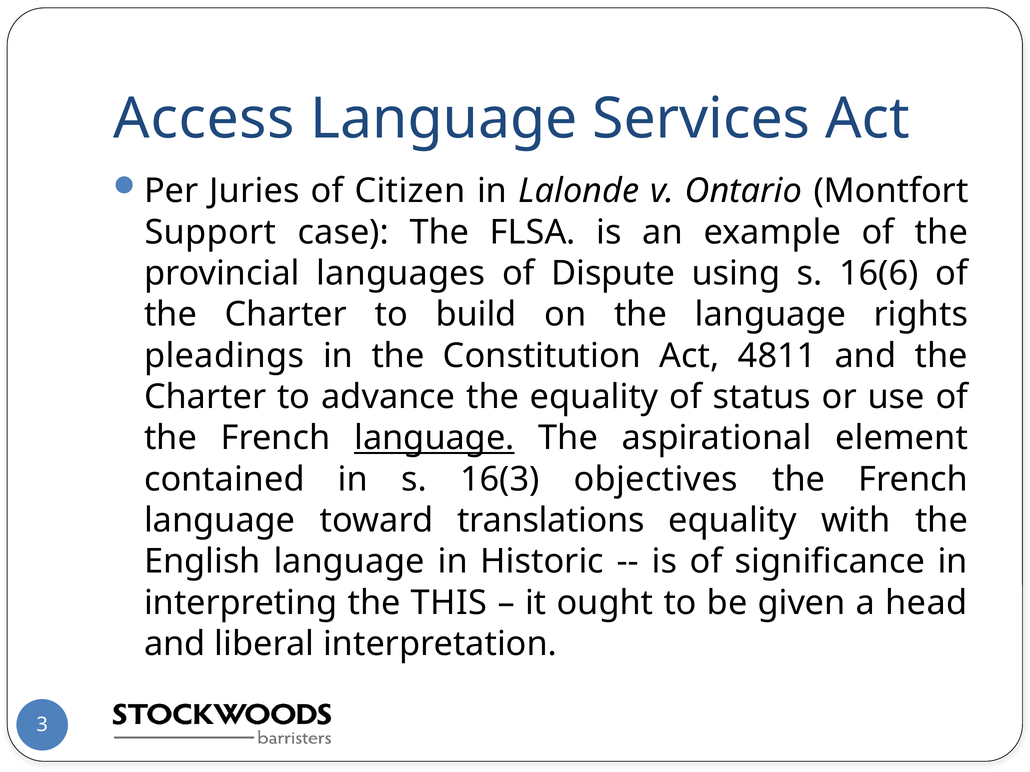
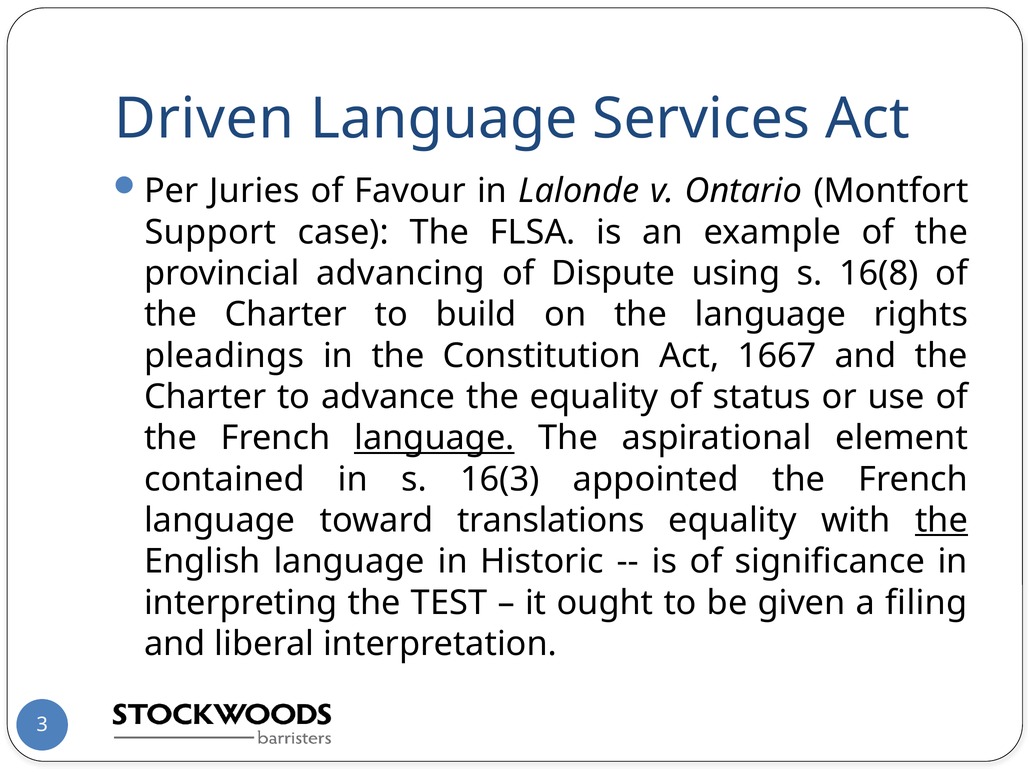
Access: Access -> Driven (204, 119)
Citizen: Citizen -> Favour (410, 191)
languages: languages -> advancing (401, 274)
16(6: 16(6 -> 16(8 (879, 274)
4811: 4811 -> 1667 (777, 356)
objectives: objectives -> appointed (656, 480)
the underline: none -> present (942, 521)
THIS: THIS -> TEST (449, 603)
head: head -> filing (926, 603)
